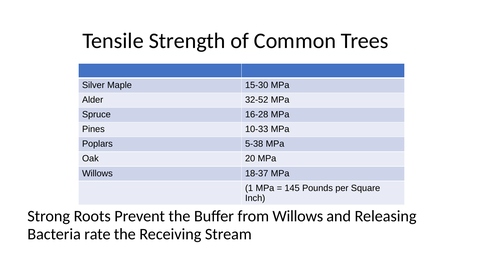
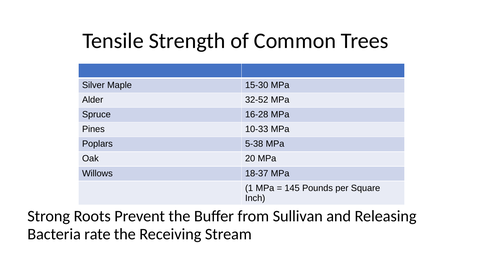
from Willows: Willows -> Sullivan (298, 216)
